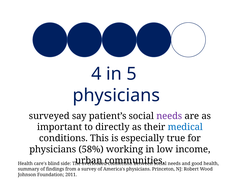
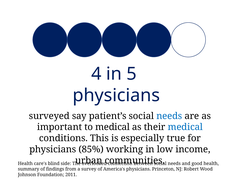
needs colour: purple -> blue (169, 116)
to directly: directly -> medical (113, 127)
58%: 58% -> 85% (91, 150)
